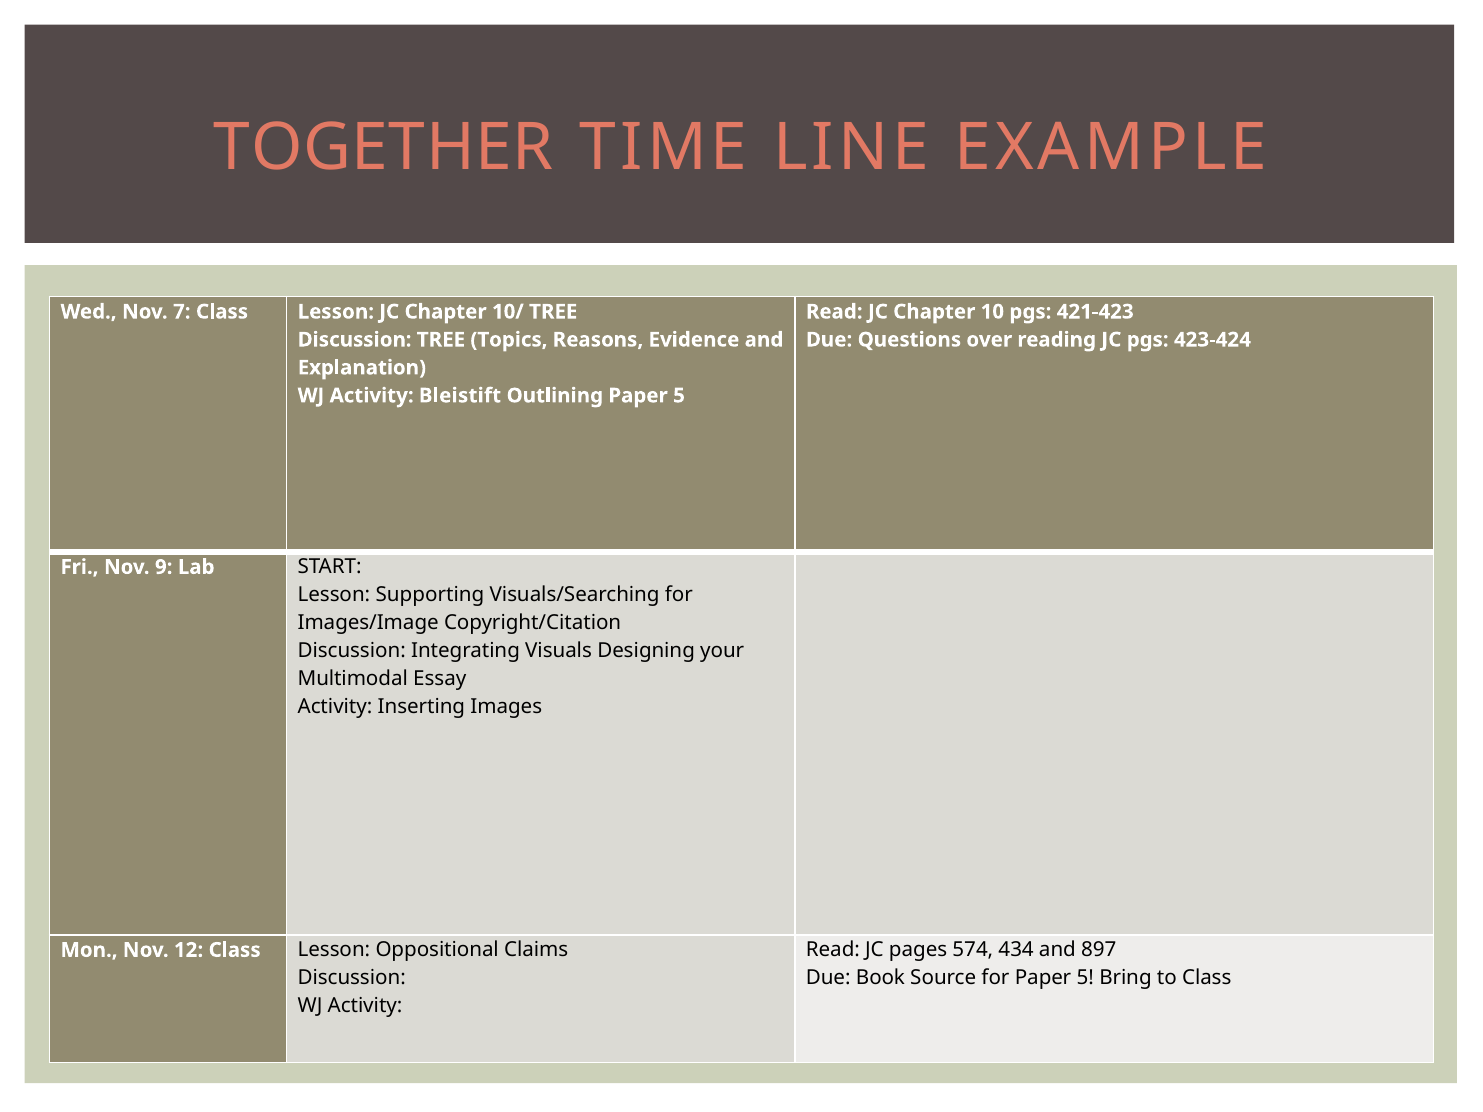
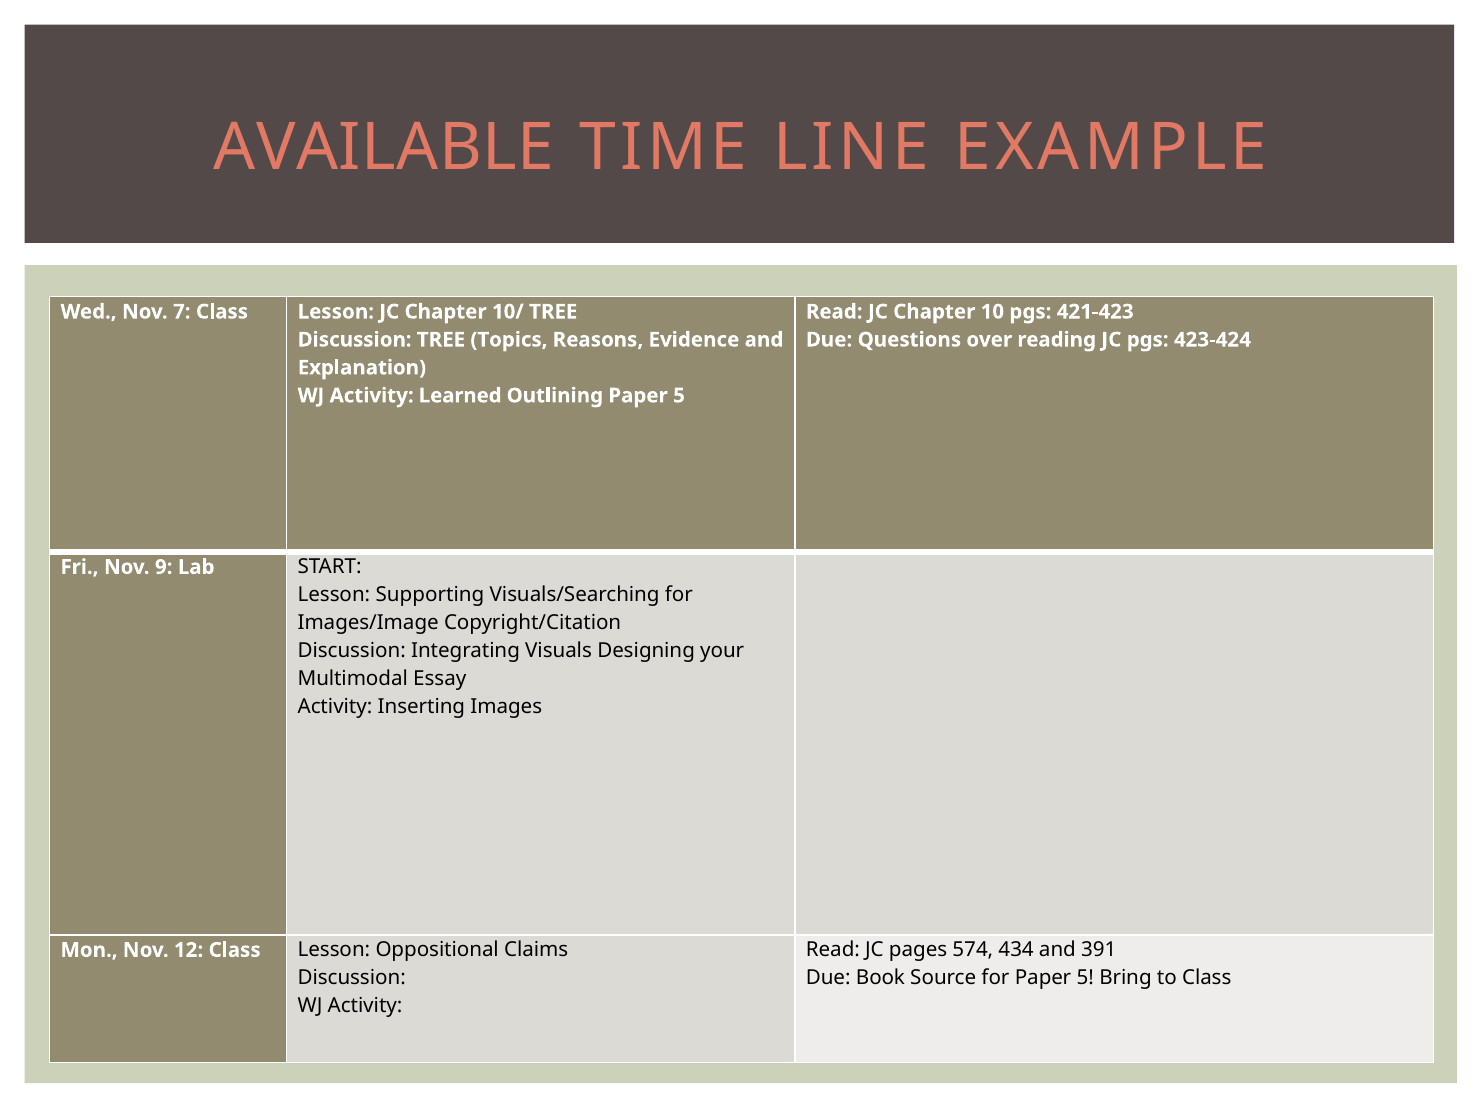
TOGETHER: TOGETHER -> AVAILABLE (384, 148)
Bleistift: Bleistift -> Learned (460, 396)
897: 897 -> 391 (1099, 950)
